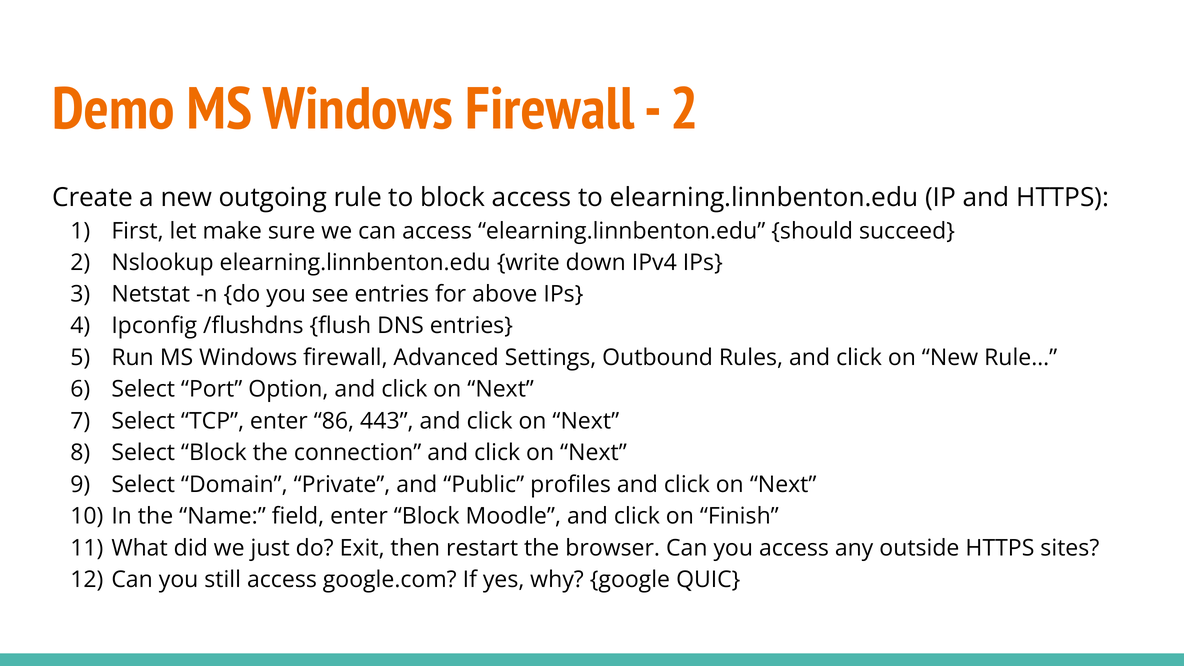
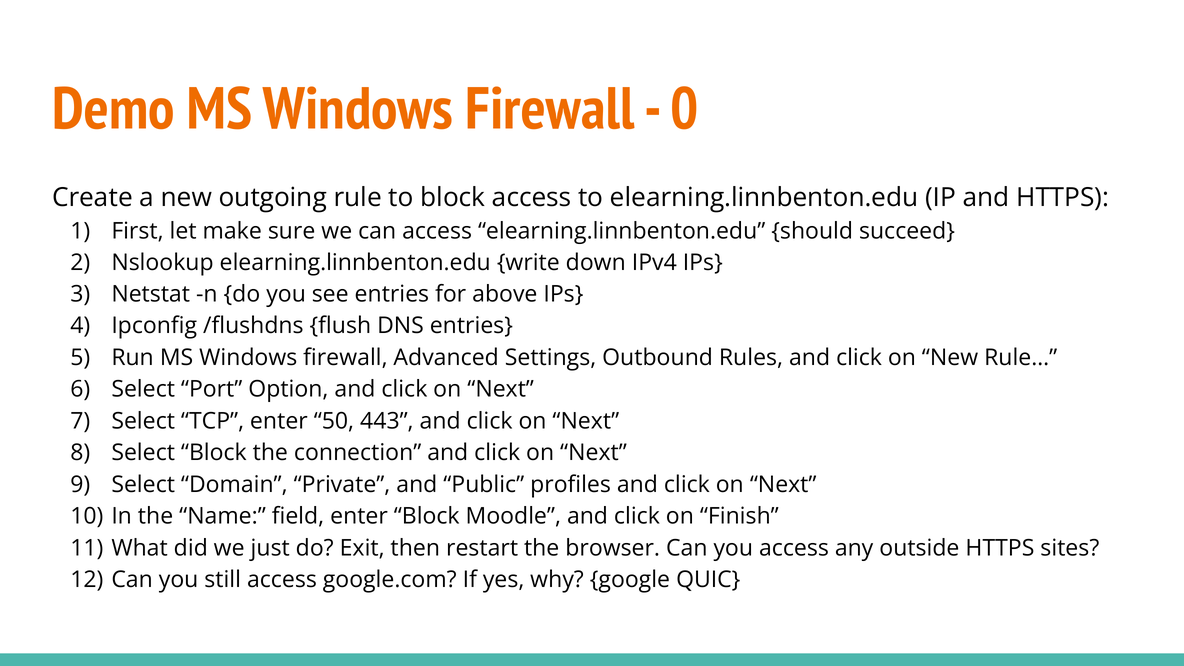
2: 2 -> 0 (684, 109)
86: 86 -> 50 (334, 421)
